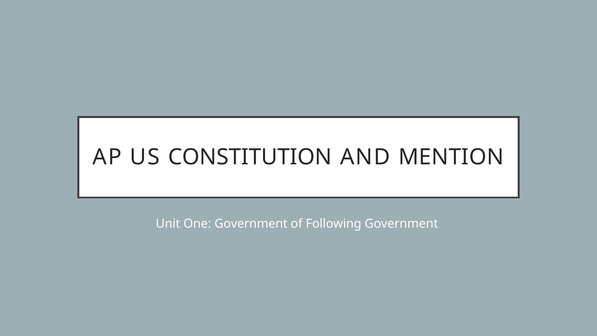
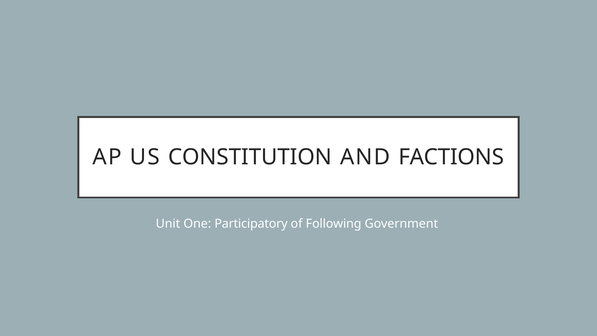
MENTION: MENTION -> FACTIONS (451, 157)
One Government: Government -> Participatory (251, 224)
